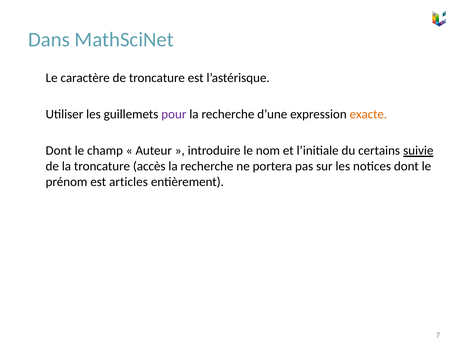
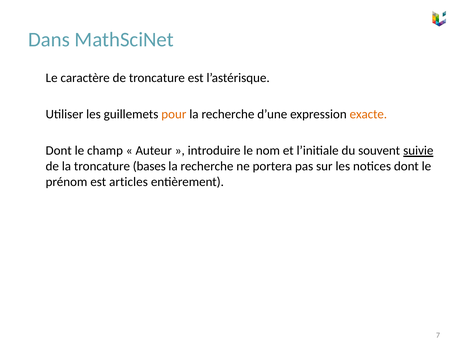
pour colour: purple -> orange (174, 114)
certains: certains -> souvent (379, 151)
accès: accès -> bases (149, 166)
